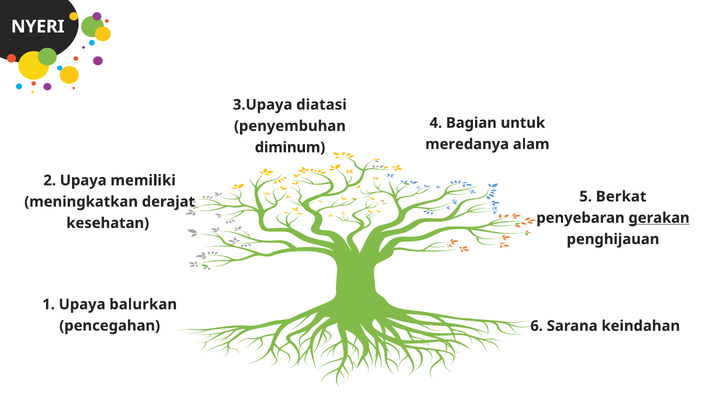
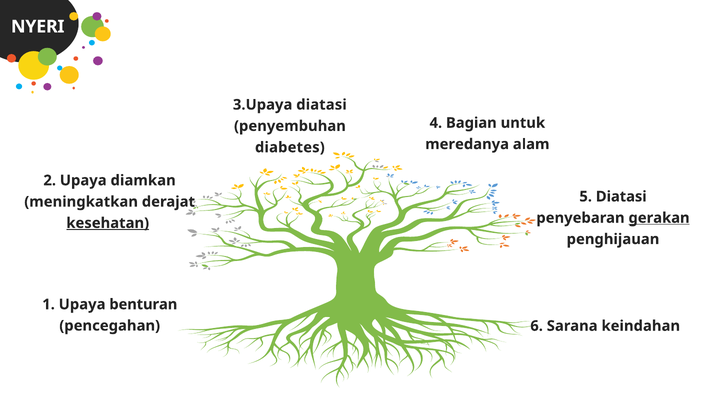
diminum: diminum -> diabetes (290, 147)
memiliki: memiliki -> diamkan (143, 180)
5 Berkat: Berkat -> Diatasi (621, 197)
kesehatan underline: none -> present (108, 223)
balurkan: balurkan -> benturan (143, 304)
